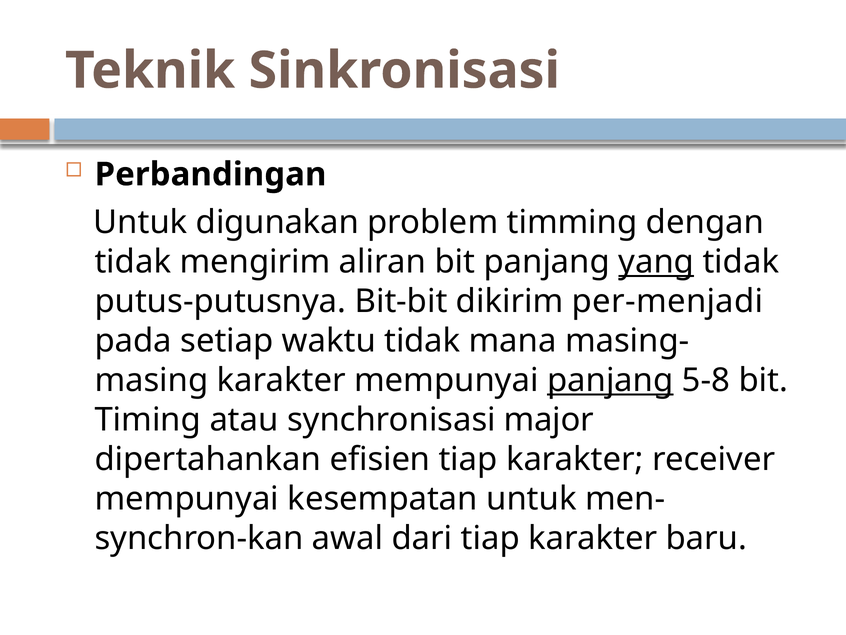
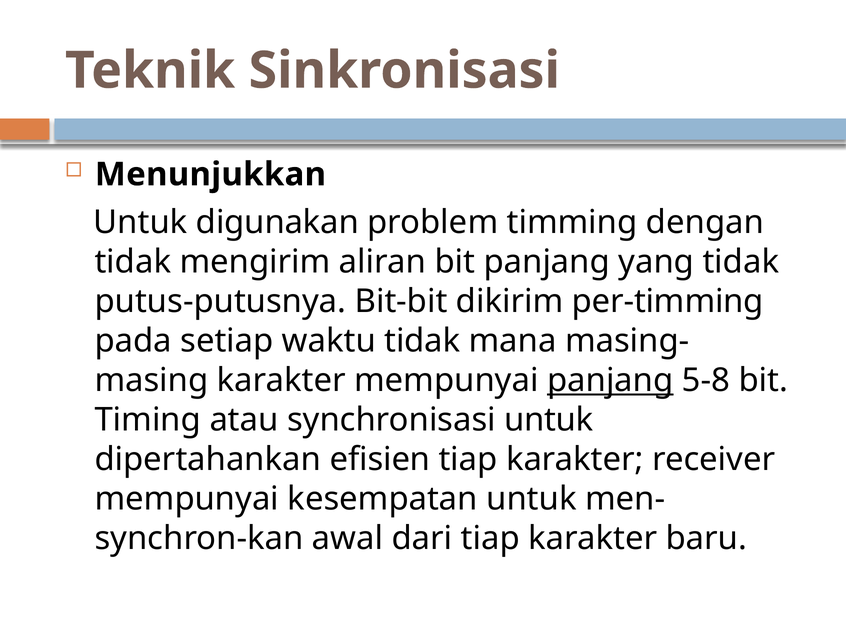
Perbandingan: Perbandingan -> Menunjukkan (210, 174)
yang underline: present -> none (656, 261)
per-menjadi: per-menjadi -> per-timming (668, 301)
synchronisasi major: major -> untuk (549, 420)
